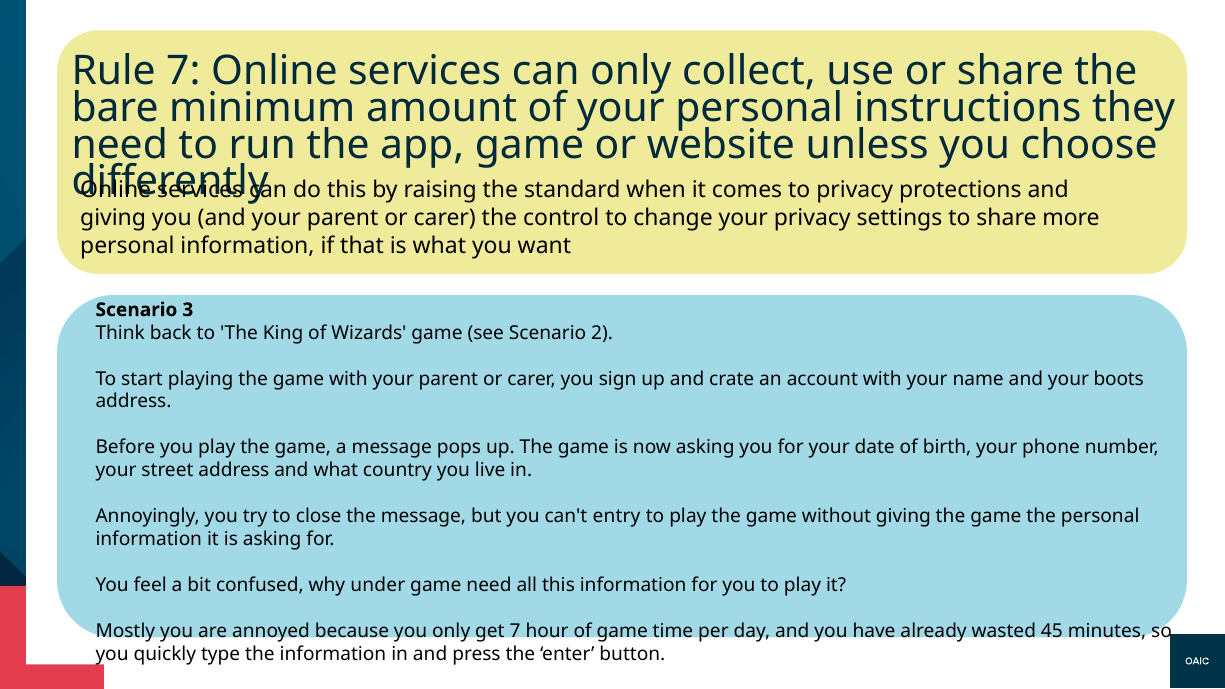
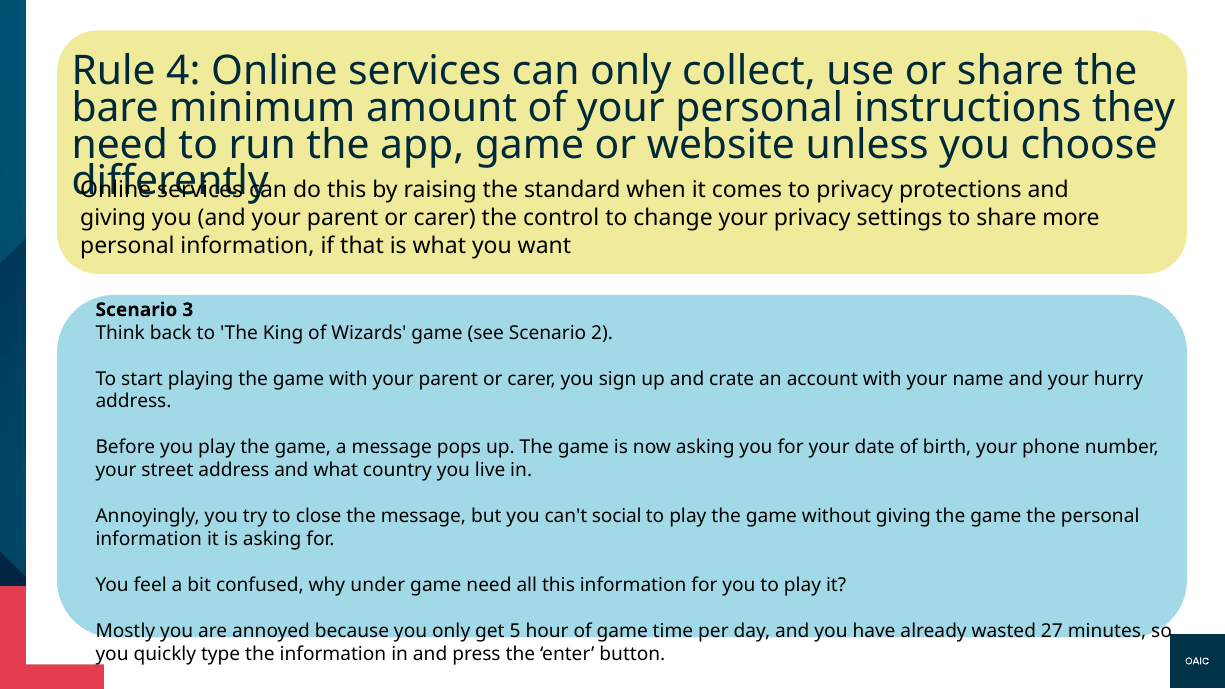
Rule 7: 7 -> 4 (183, 71)
boots: boots -> hurry (1119, 379)
entry: entry -> social (617, 516)
get 7: 7 -> 5 (515, 631)
45: 45 -> 27 (1052, 631)
